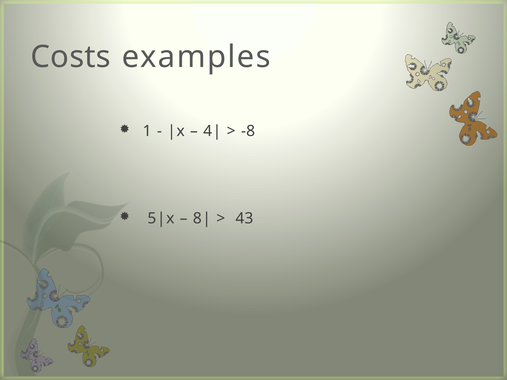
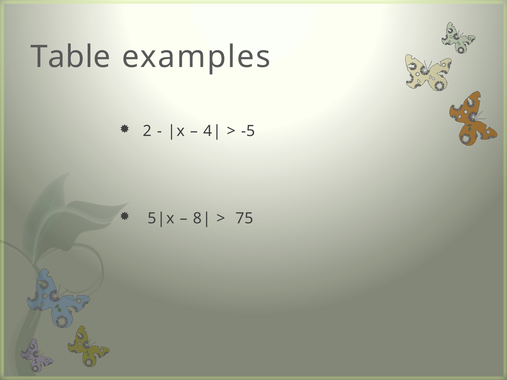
Costs: Costs -> Table (71, 57)
1: 1 -> 2 (147, 131)
-8: -8 -> -5 (248, 131)
43: 43 -> 75 (244, 219)
